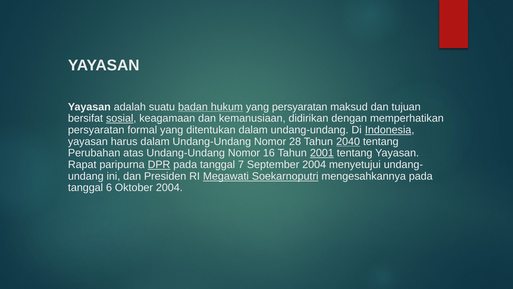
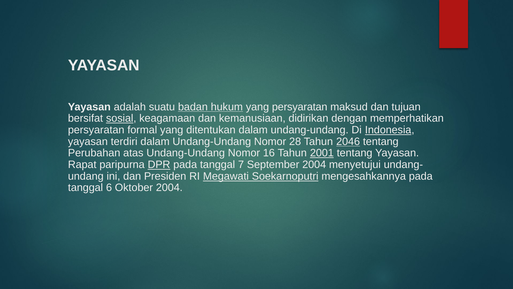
harus: harus -> terdiri (124, 141)
2040: 2040 -> 2046 (348, 141)
